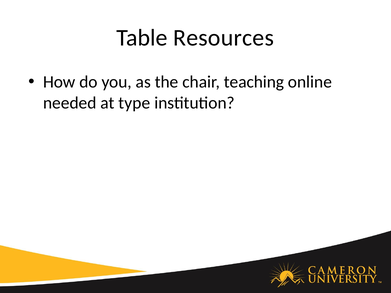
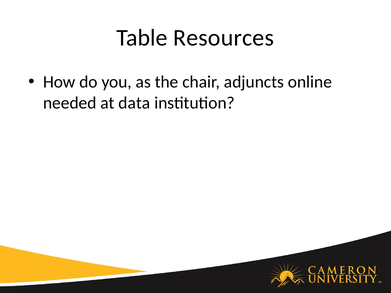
teaching: teaching -> adjuncts (254, 82)
type: type -> data (134, 103)
